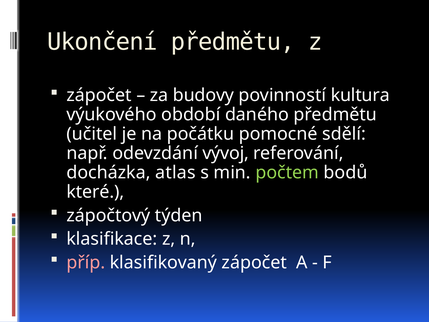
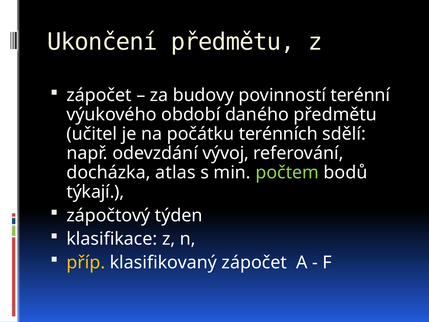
kultura: kultura -> terénní (360, 95)
pomocné: pomocné -> terénních (278, 134)
které: které -> týkají (95, 192)
příp colour: pink -> yellow (86, 262)
